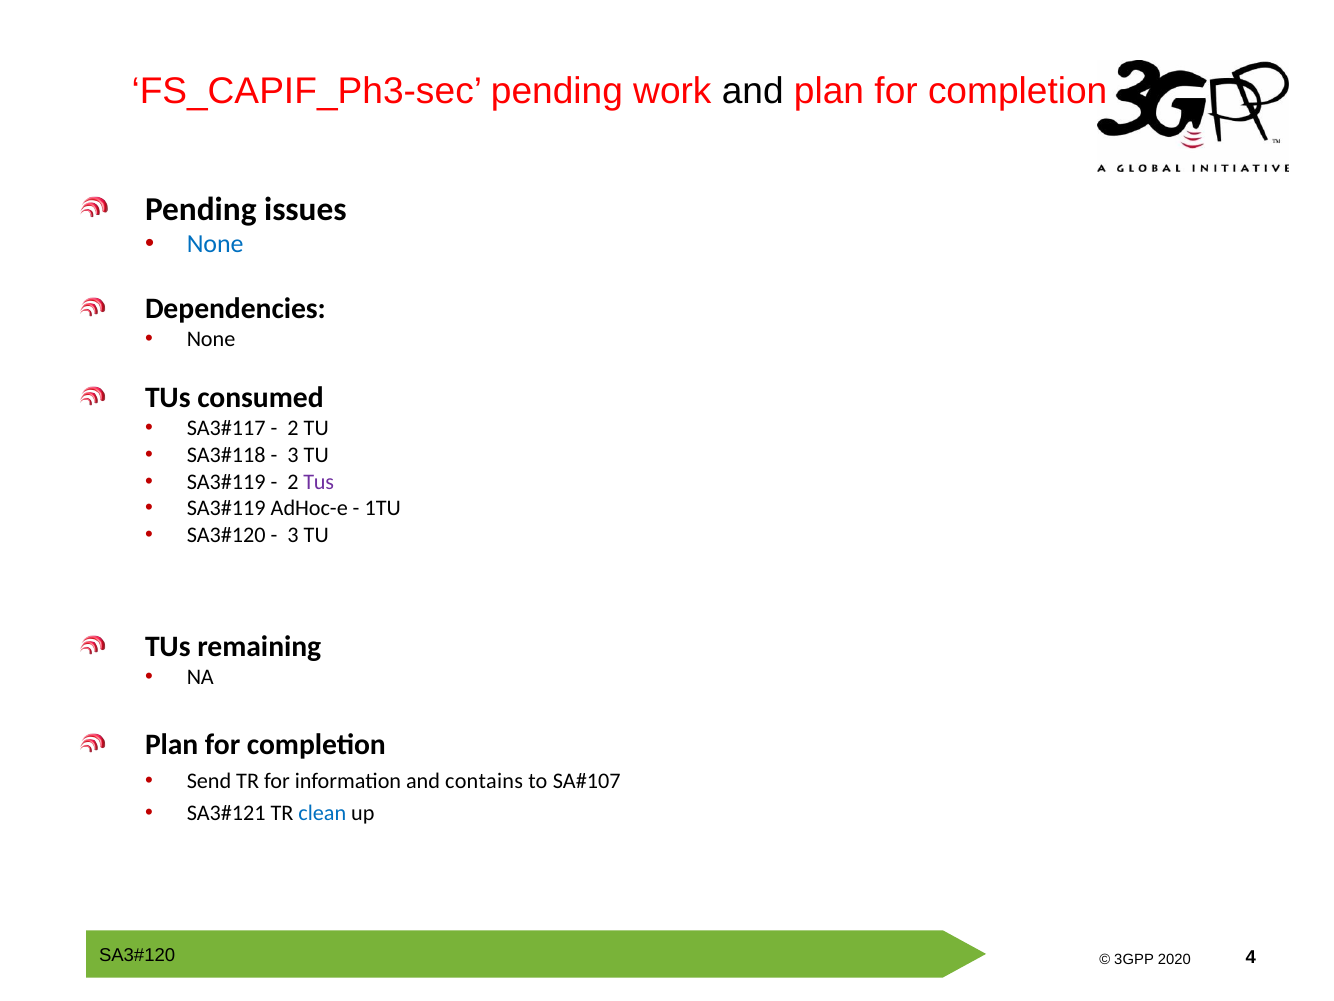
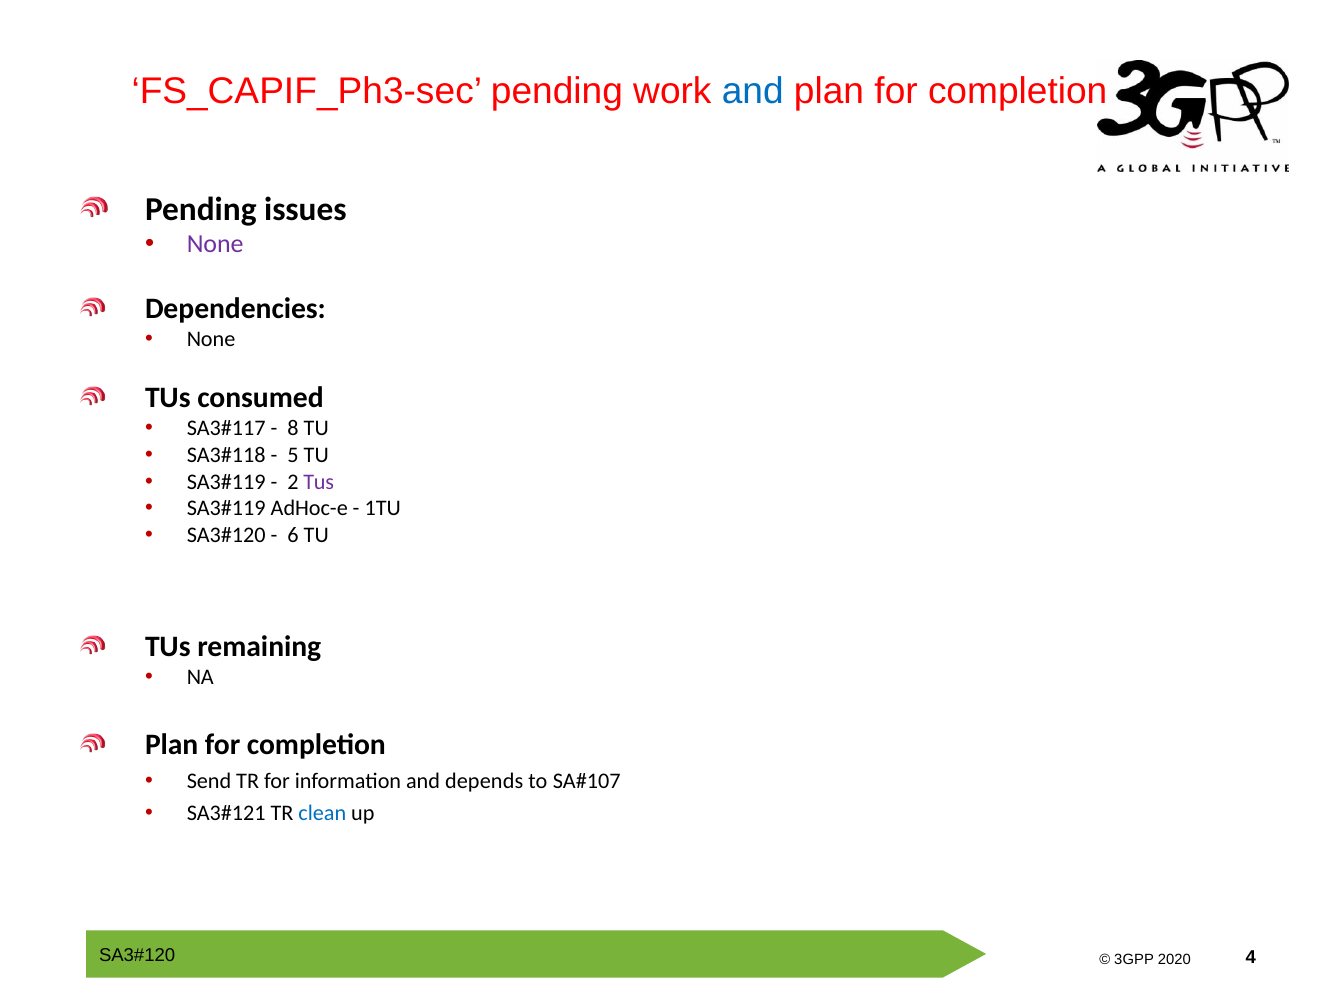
and colour: black -> blue (753, 91)
None colour: blue -> purple (215, 244)
2: 2 -> 8 (293, 428)
3: 3 -> 5 (293, 455)
3: 3 -> 6 (293, 535)
contains: contains -> depends (484, 781)
